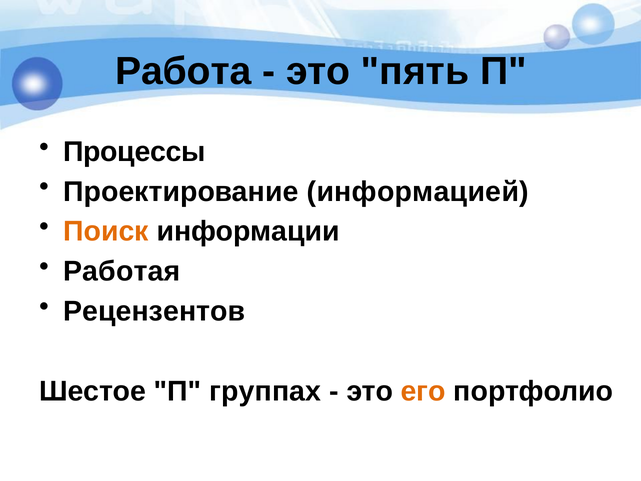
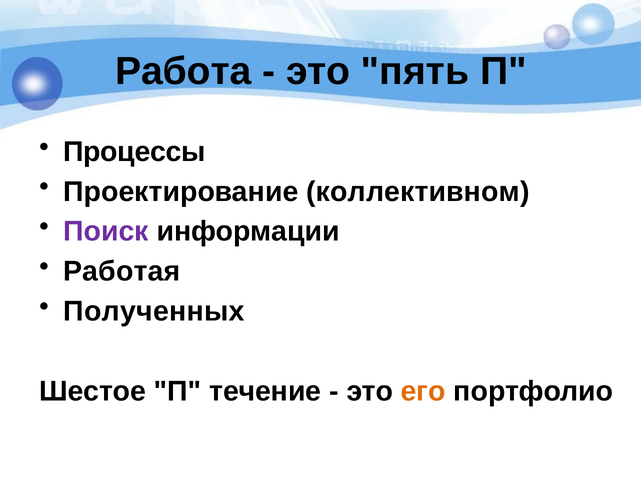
информацией: информацией -> коллективном (418, 192)
Поиск colour: orange -> purple (106, 231)
Рецензентов: Рецензентов -> Полученных (154, 311)
группах: группах -> течение (265, 391)
